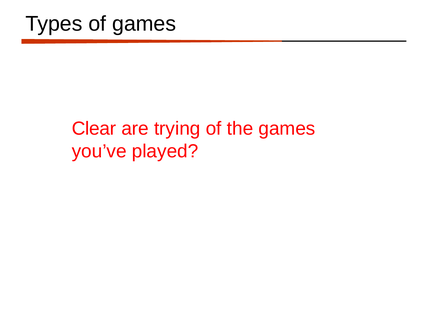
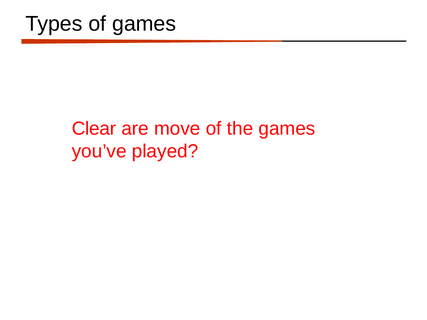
trying: trying -> move (177, 129)
